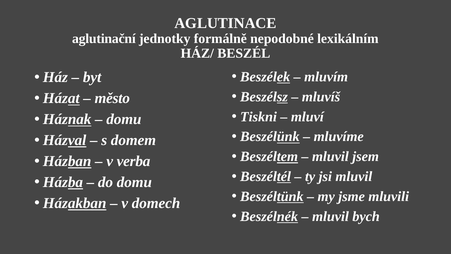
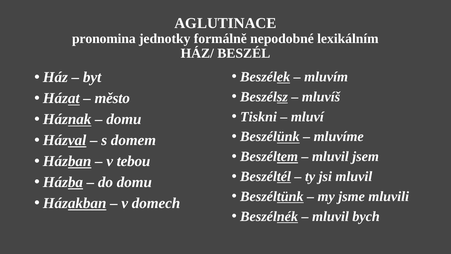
aglutinační: aglutinační -> pronomina (104, 39)
verba: verba -> tebou (134, 161)
